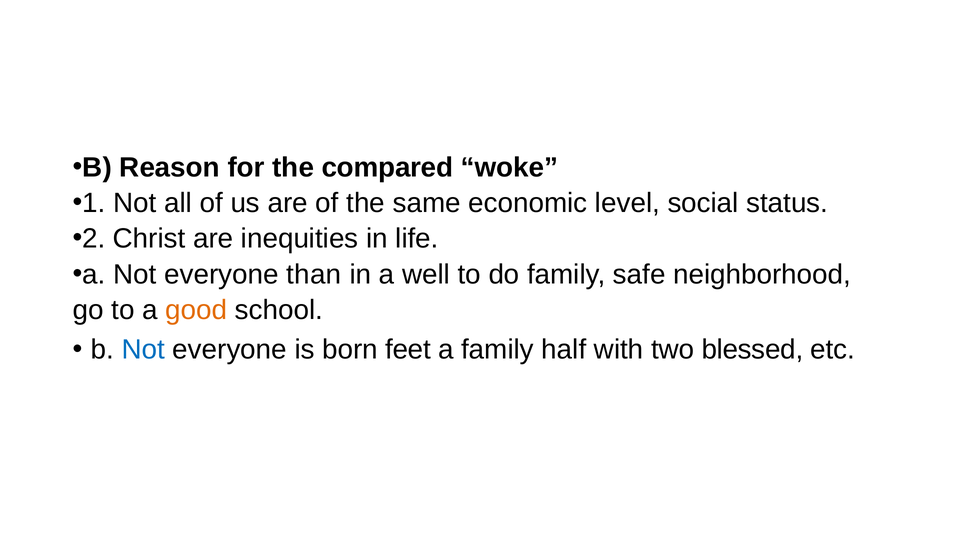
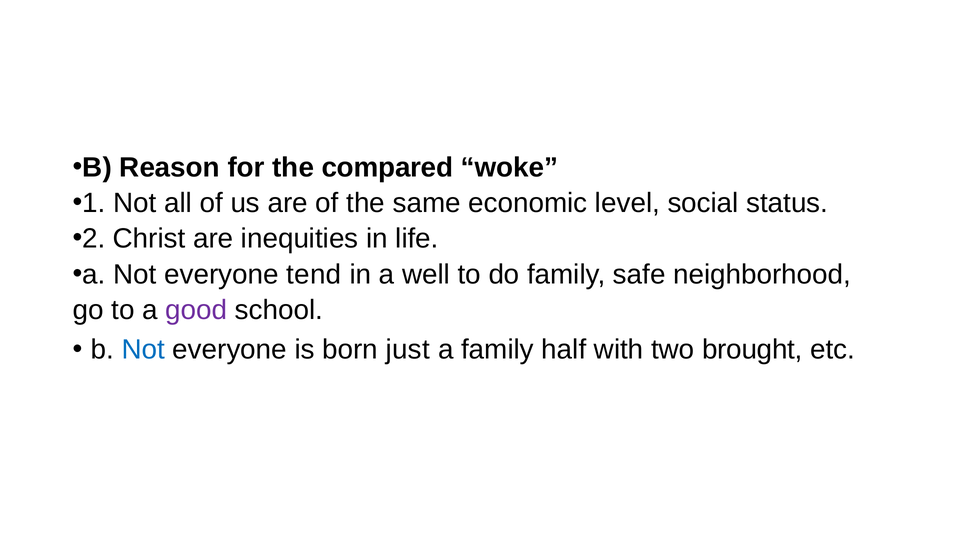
than: than -> tend (314, 275)
good colour: orange -> purple (196, 310)
feet: feet -> just (408, 350)
blessed: blessed -> brought (752, 350)
